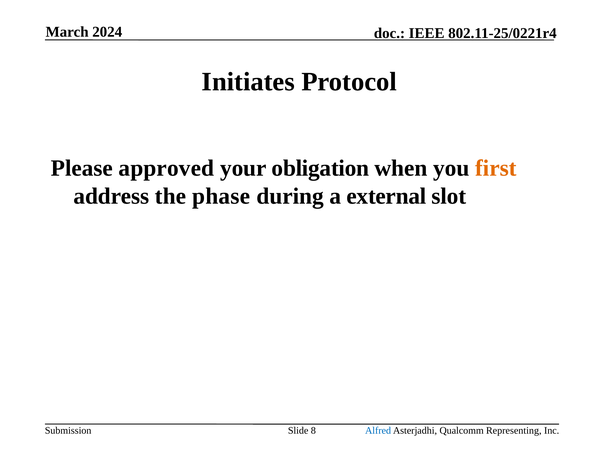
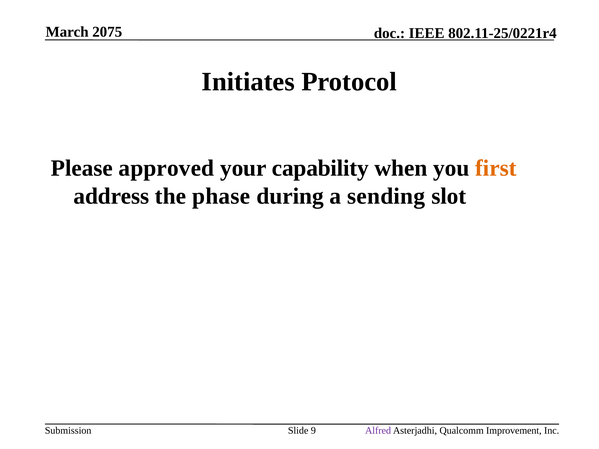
2024: 2024 -> 2075 (107, 32)
obligation: obligation -> capability (320, 168)
external: external -> sending (386, 196)
8: 8 -> 9 (313, 431)
Alfred colour: blue -> purple (378, 431)
Representing: Representing -> Improvement (514, 431)
